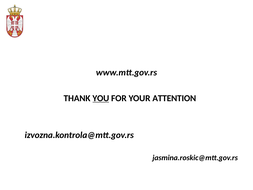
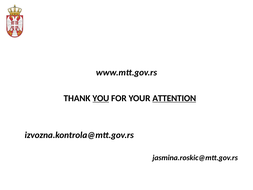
ATTENTION underline: none -> present (174, 98)
